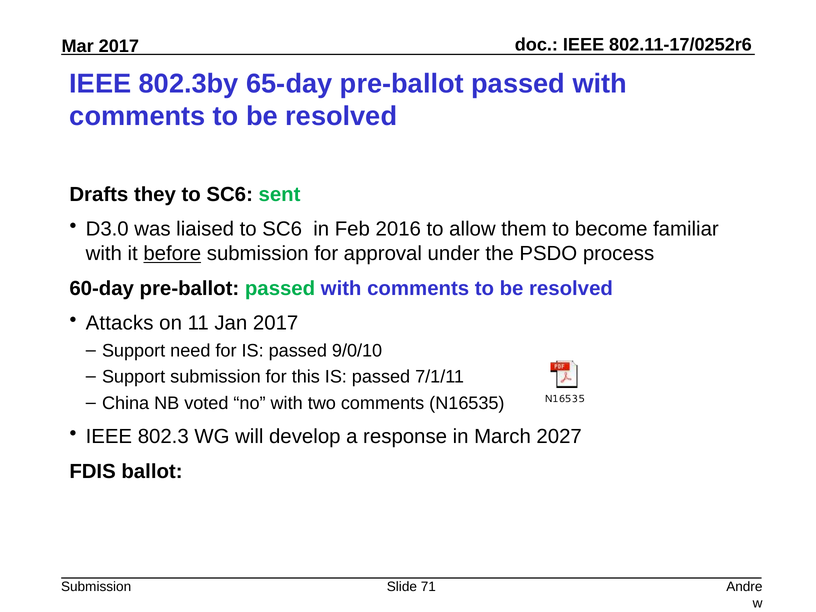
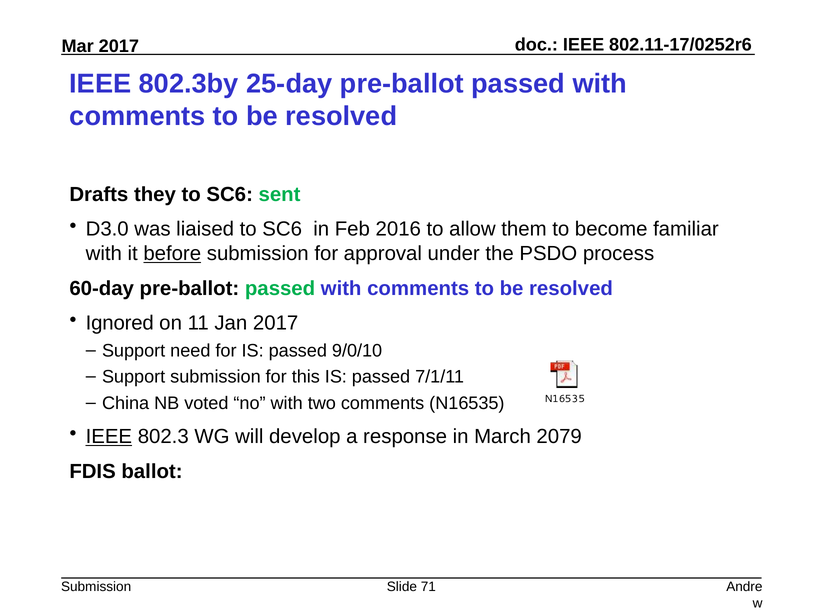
65-day: 65-day -> 25-day (289, 84)
Attacks: Attacks -> Ignored (120, 323)
IEEE underline: none -> present (109, 437)
2027: 2027 -> 2079 (559, 437)
